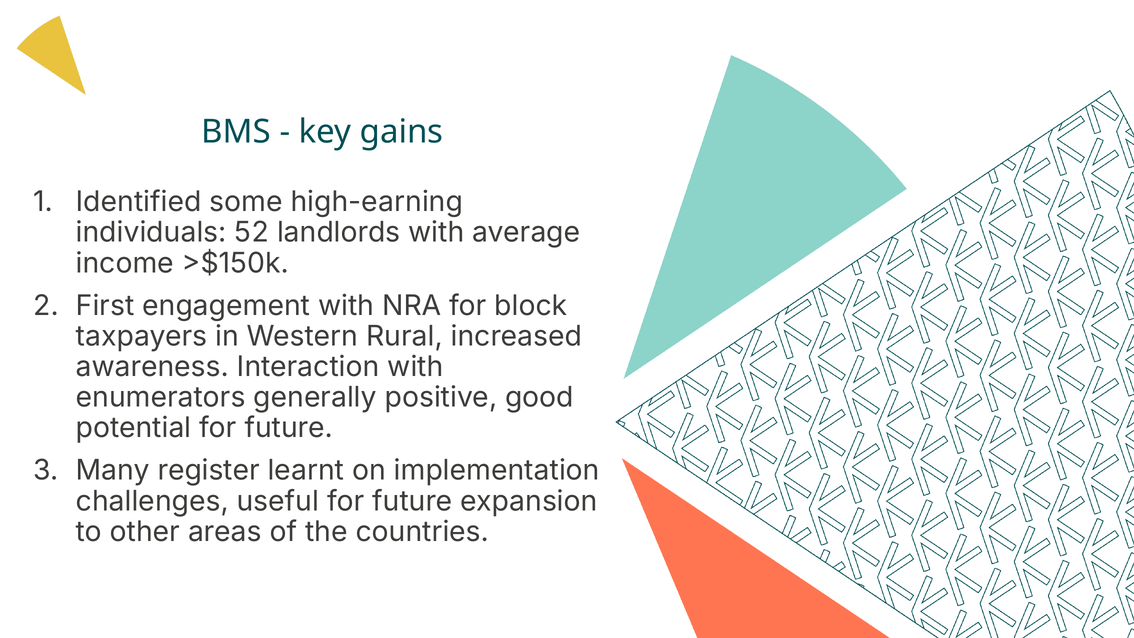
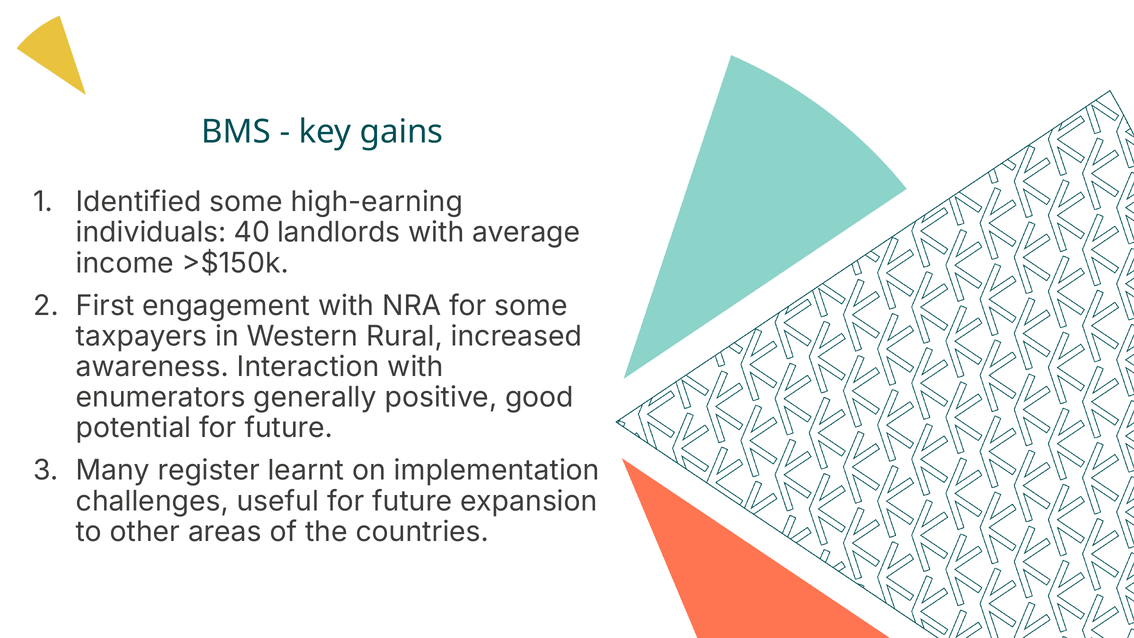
52: 52 -> 40 (252, 233)
for block: block -> some (531, 306)
